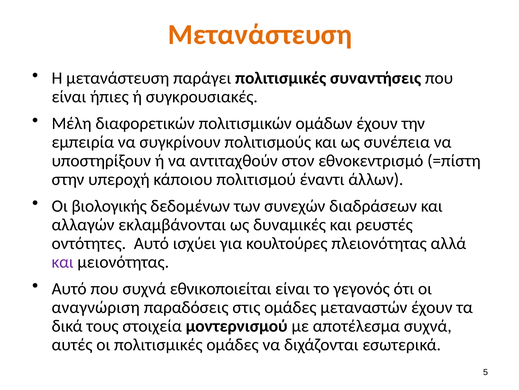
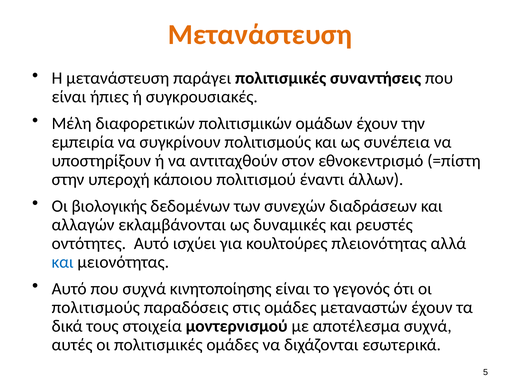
και colour: purple -> blue (63, 262)
εθνικοποιείται: εθνικοποιείται -> κινητοποίησης (221, 288)
αναγνώριση: αναγνώριση -> πολιτισμούς (96, 307)
